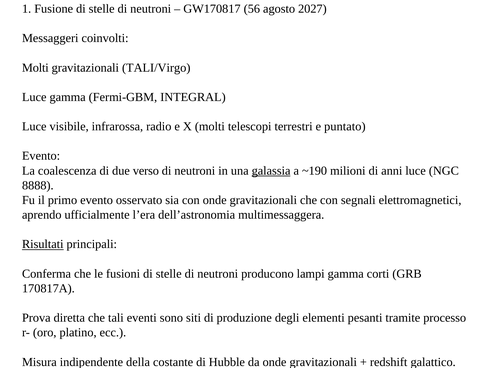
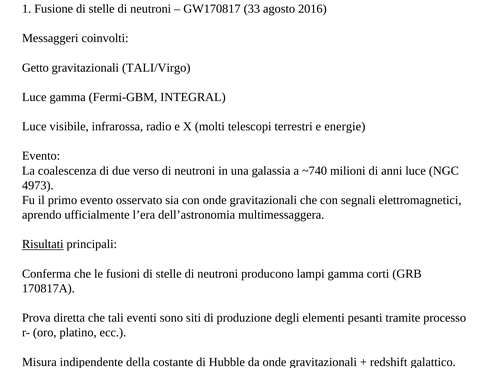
56: 56 -> 33 (252, 9)
2027: 2027 -> 2016 (312, 9)
Molti: Molti -> Getto (35, 68)
puntato: puntato -> energie (345, 127)
galassia underline: present -> none (271, 171)
~190: ~190 -> ~740 (315, 171)
8888: 8888 -> 4973 (38, 186)
